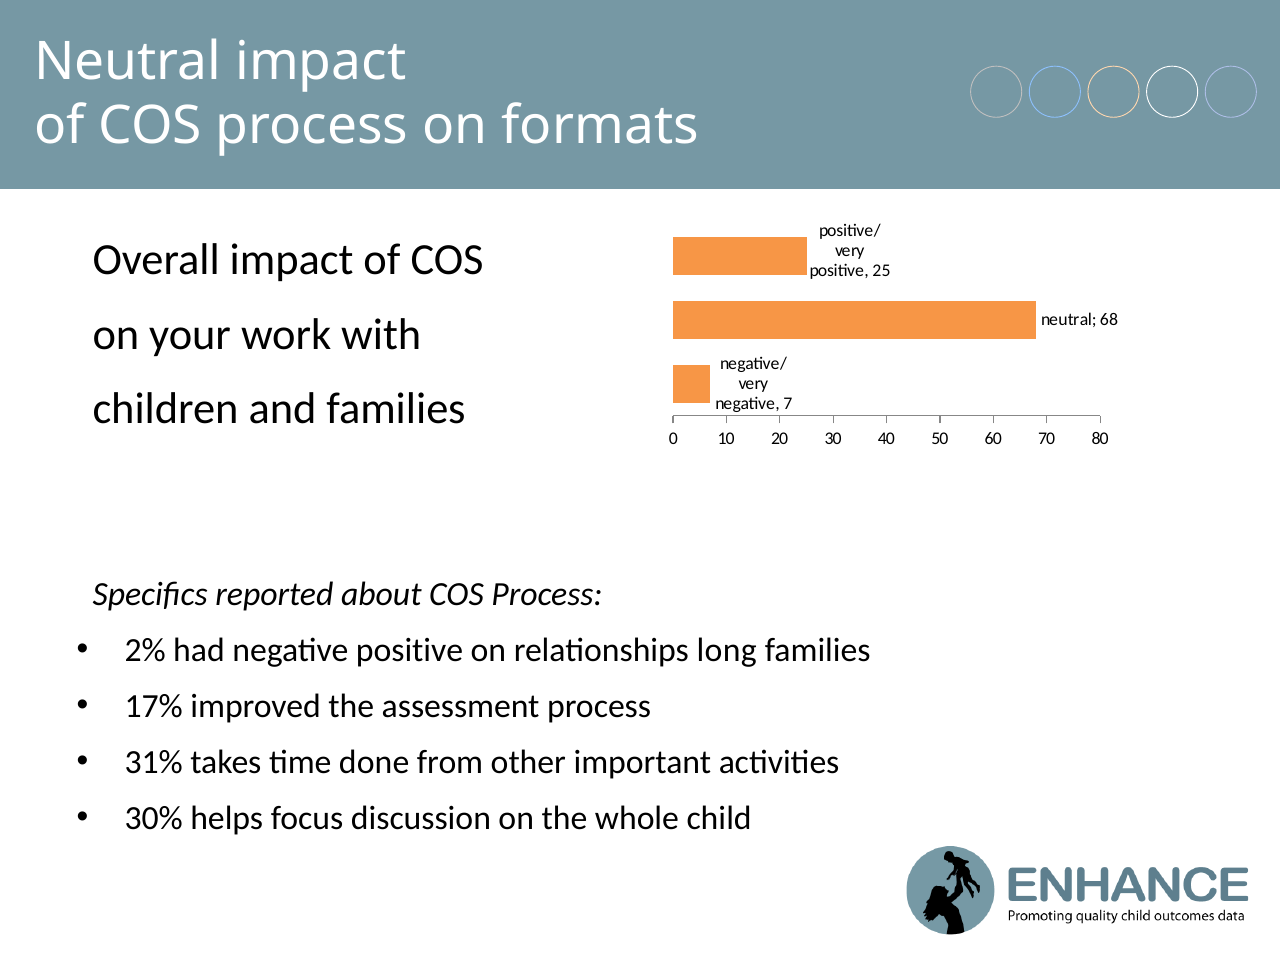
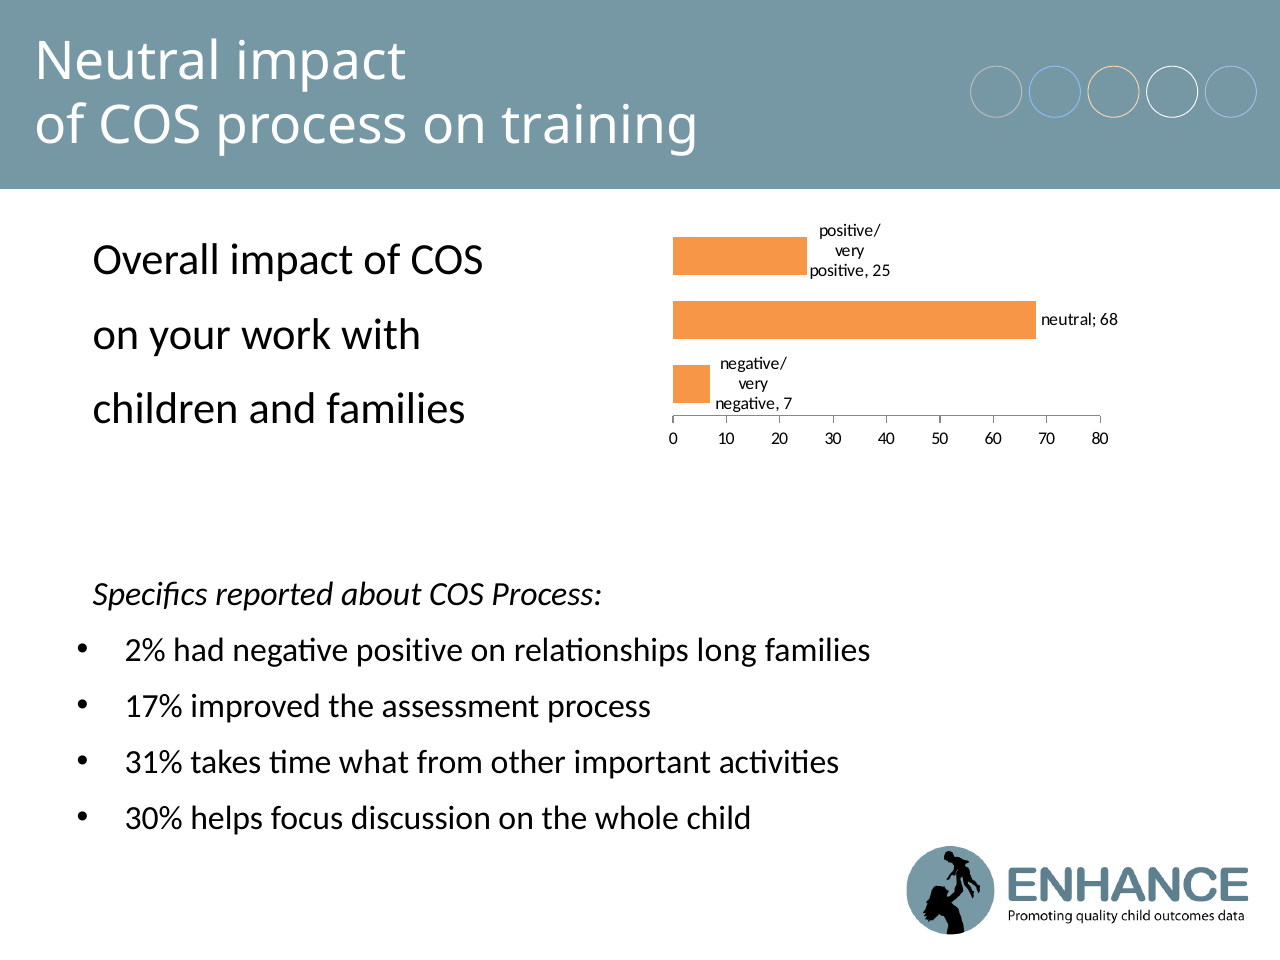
formats: formats -> training (600, 126)
done: done -> what (374, 763)
